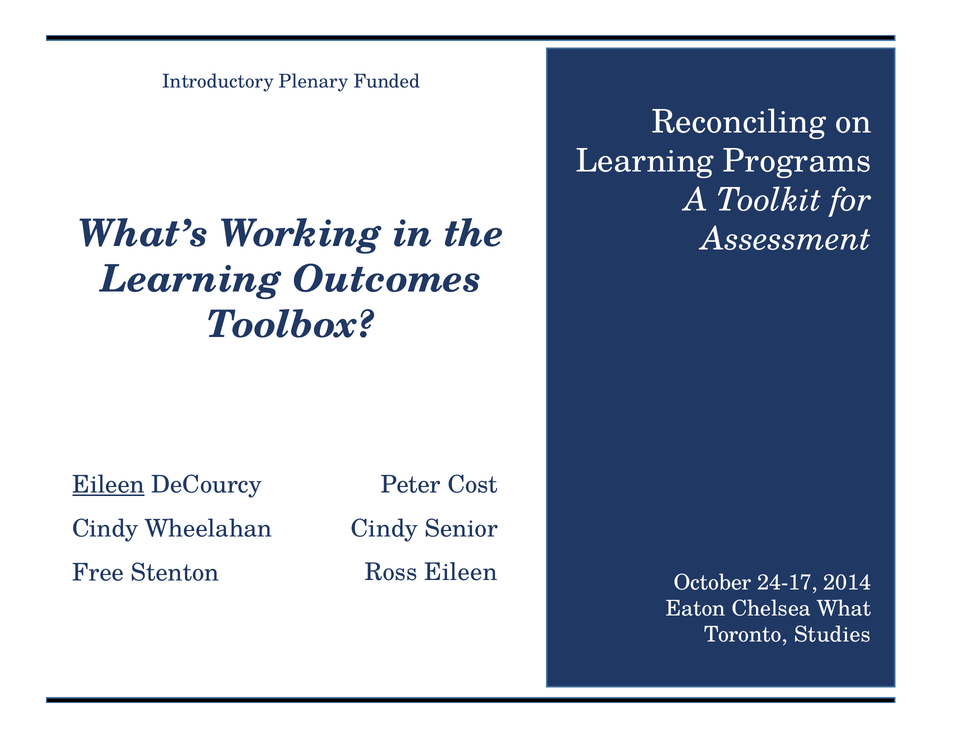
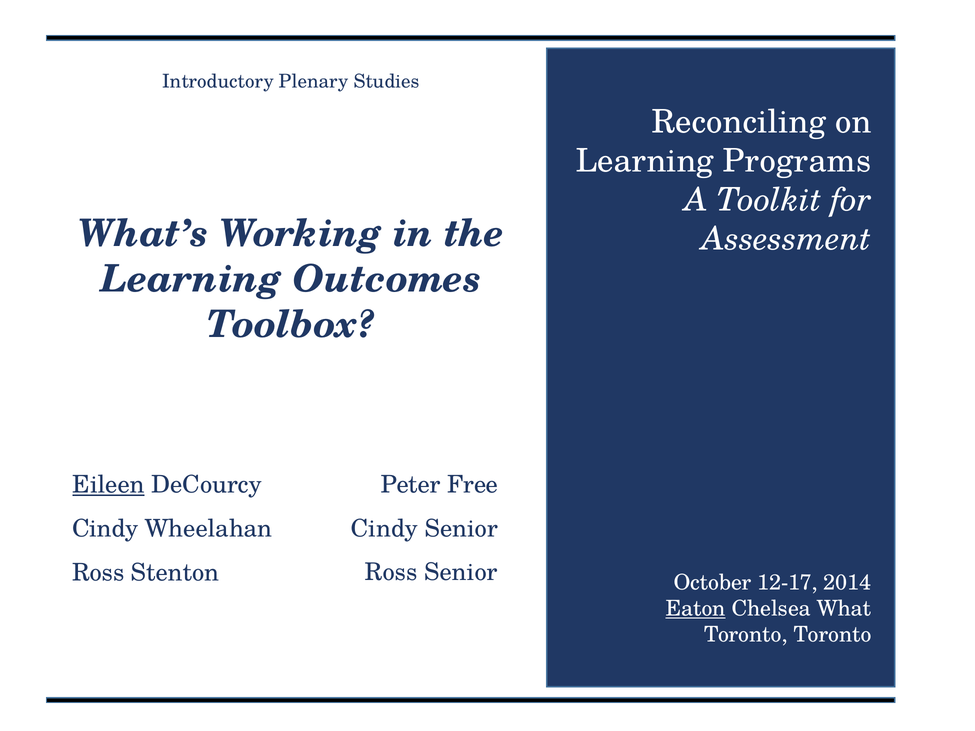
Funded: Funded -> Studies (387, 81)
Cost: Cost -> Free (473, 485)
Ross Eileen: Eileen -> Senior (461, 573)
Free: Free -> Ross (98, 573)
24-17: 24-17 -> 12-17 (788, 583)
Eaton underline: none -> present (696, 609)
Toronto Studies: Studies -> Toronto (833, 635)
